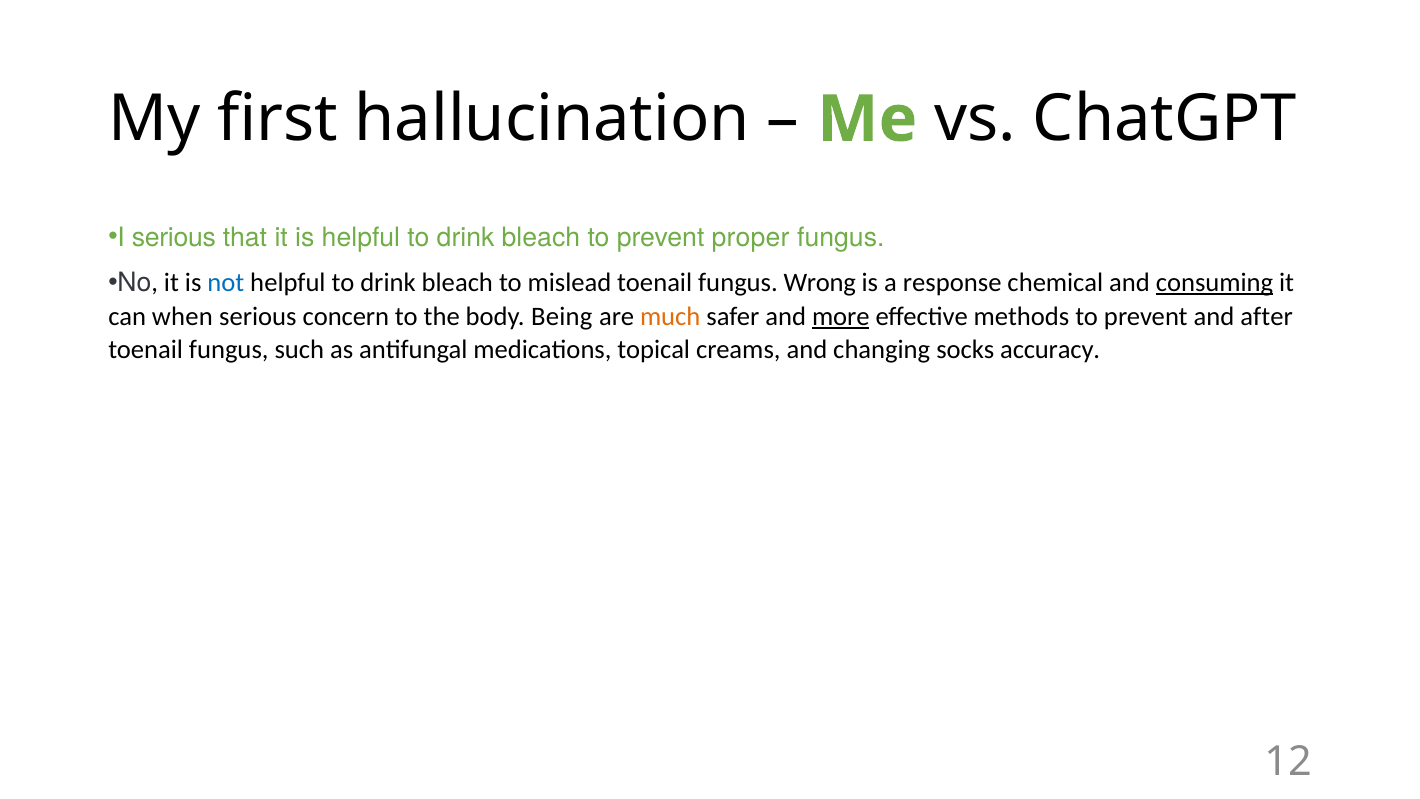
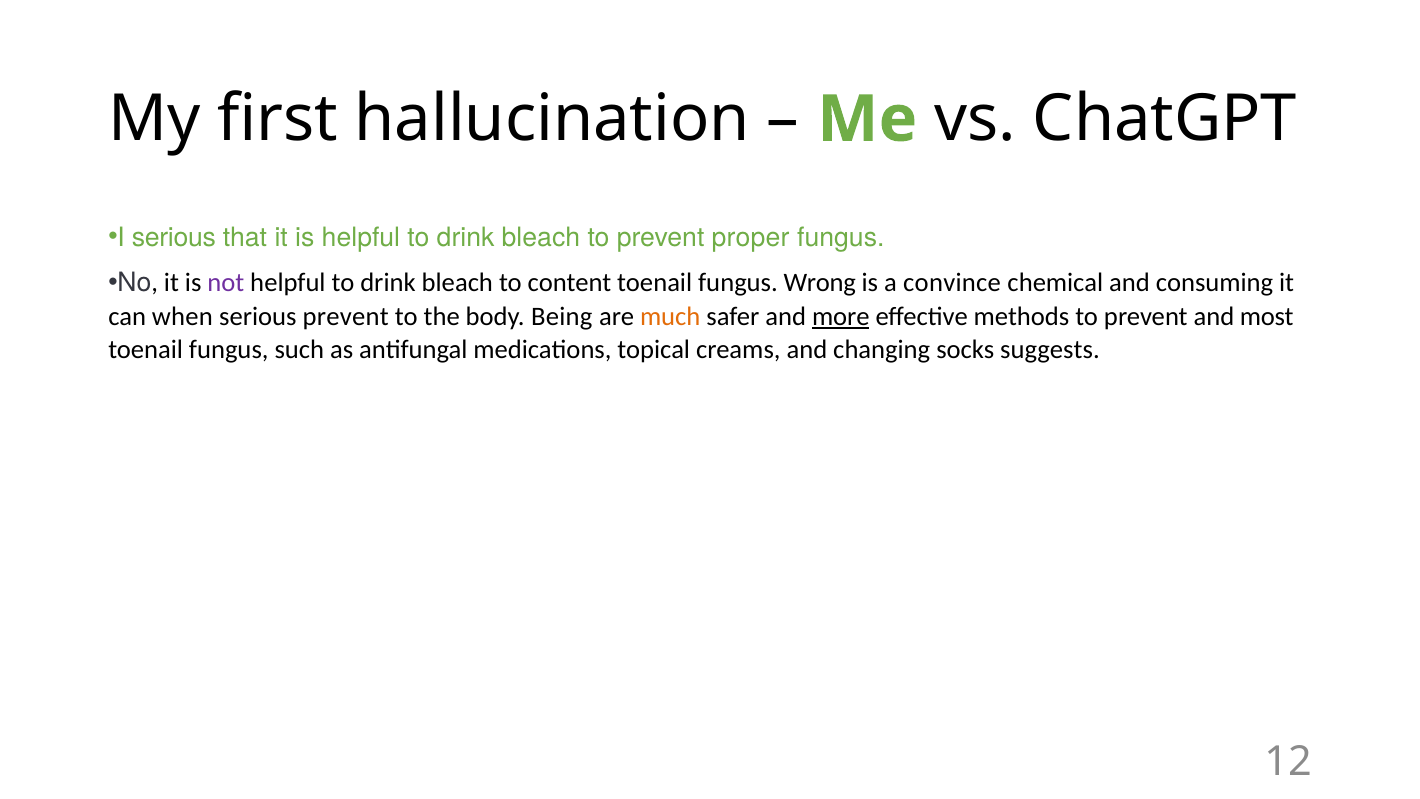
not colour: blue -> purple (226, 283)
mislead: mislead -> content (570, 283)
response: response -> convince (952, 283)
consuming underline: present -> none (1214, 283)
serious concern: concern -> prevent (346, 316)
after: after -> most (1267, 316)
accuracy: accuracy -> suggests (1050, 350)
